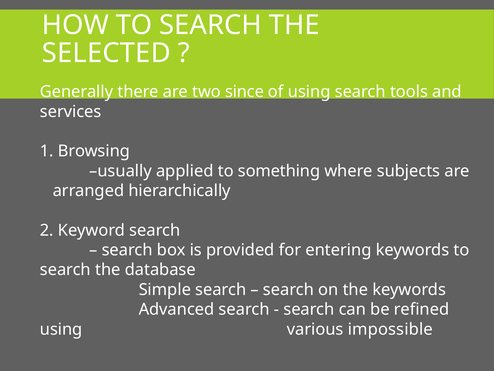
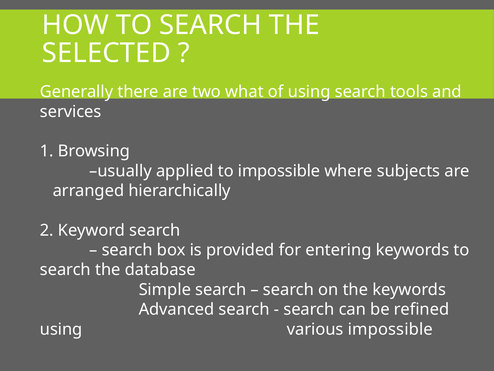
since: since -> what (244, 92)
to something: something -> impossible (279, 171)
